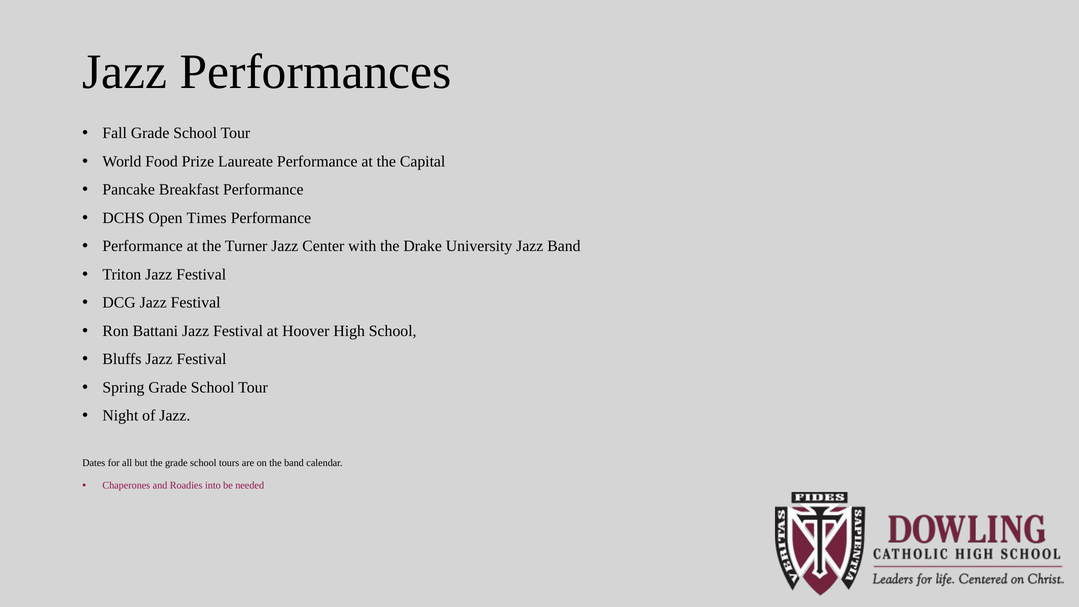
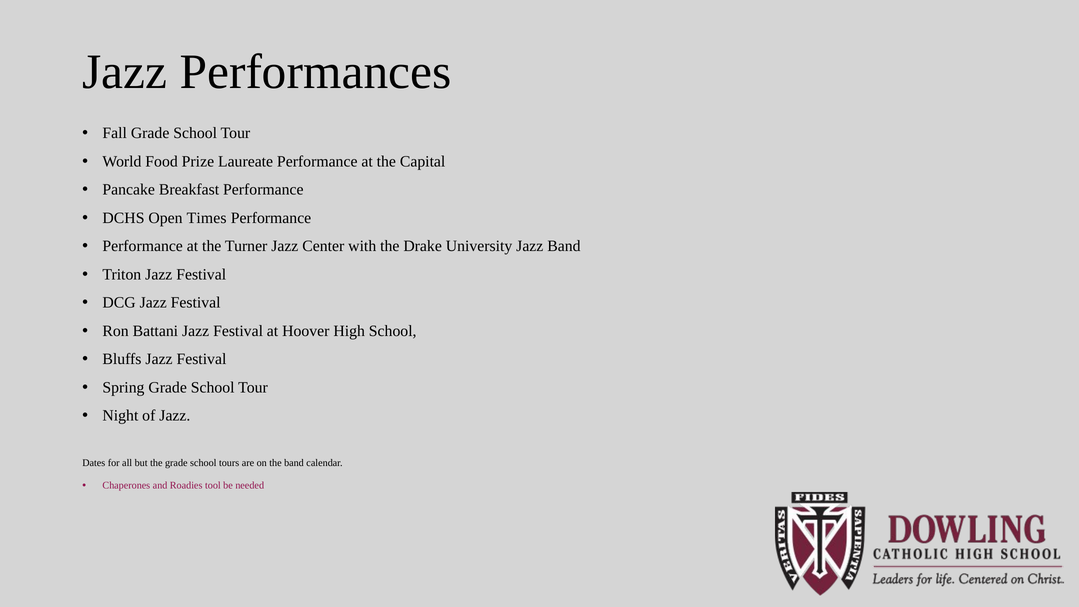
into: into -> tool (213, 485)
